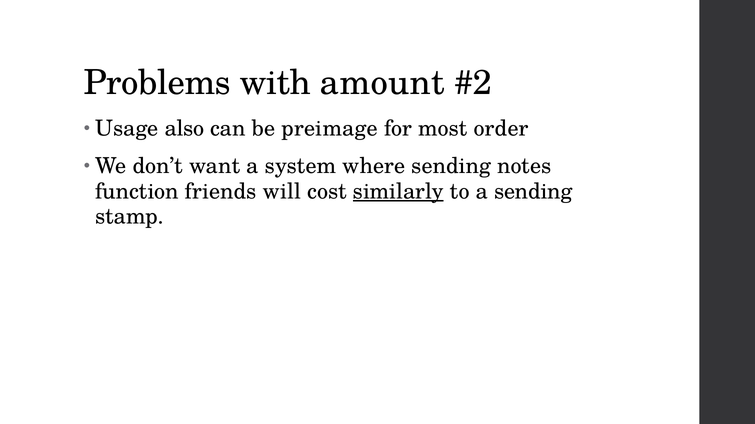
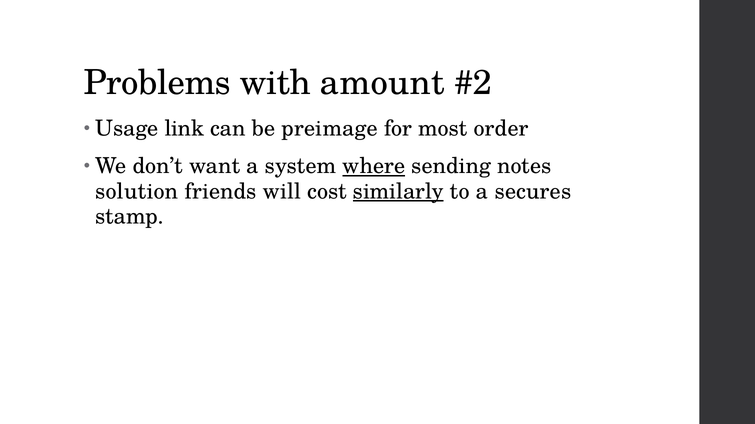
also: also -> link (184, 129)
where underline: none -> present (374, 167)
function: function -> solution (137, 192)
a sending: sending -> secures (533, 192)
